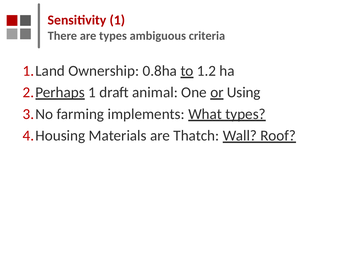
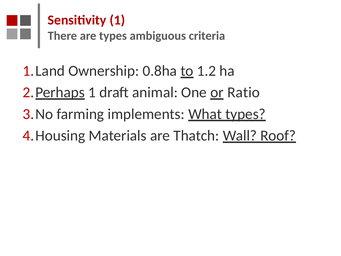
Using: Using -> Ratio (244, 92)
